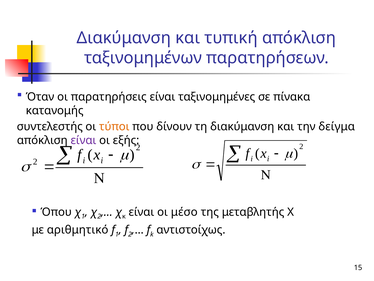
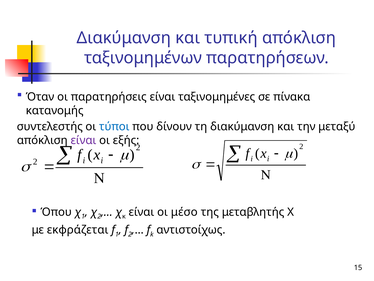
τύποι colour: orange -> blue (114, 126)
δείγμα: δείγμα -> μεταξύ (337, 126)
αριθμητικό: αριθμητικό -> εκφράζεται (78, 229)
